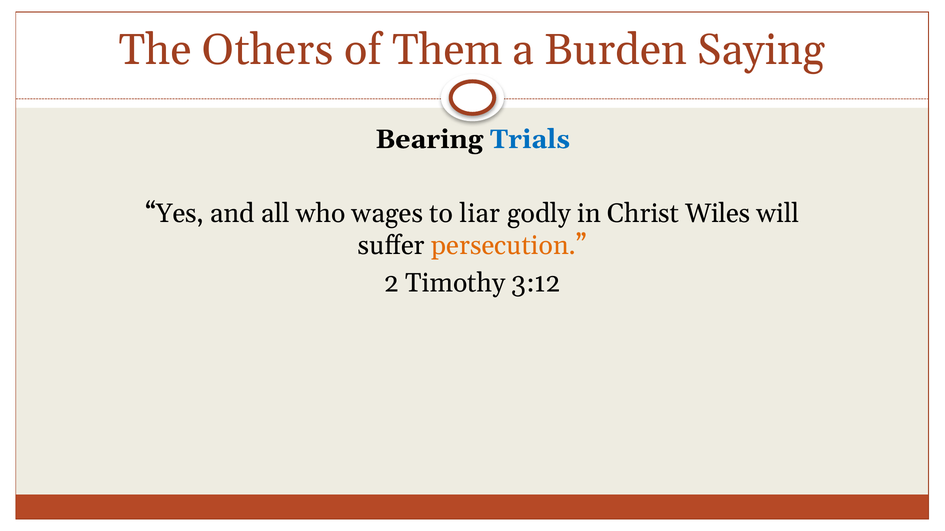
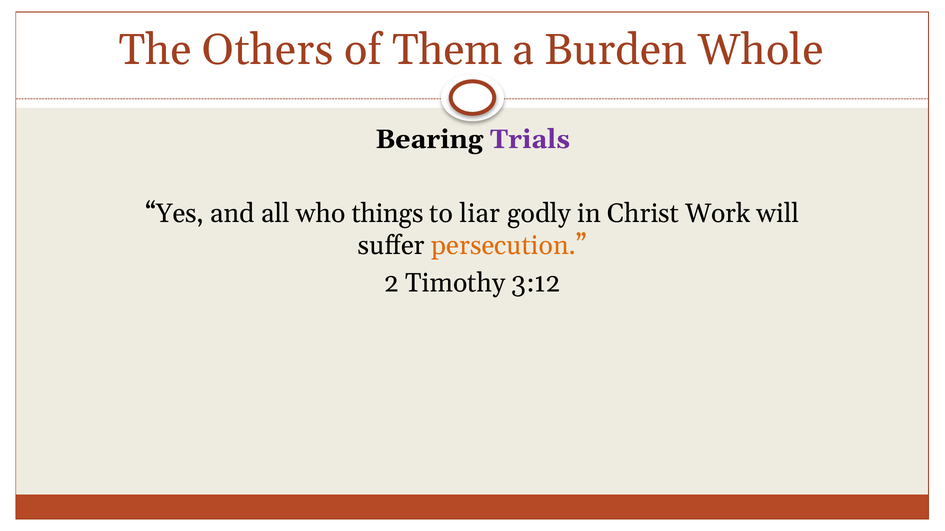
Saying: Saying -> Whole (761, 50)
Trials colour: blue -> purple (530, 139)
wages: wages -> things (388, 214)
Wiles: Wiles -> Work (718, 214)
